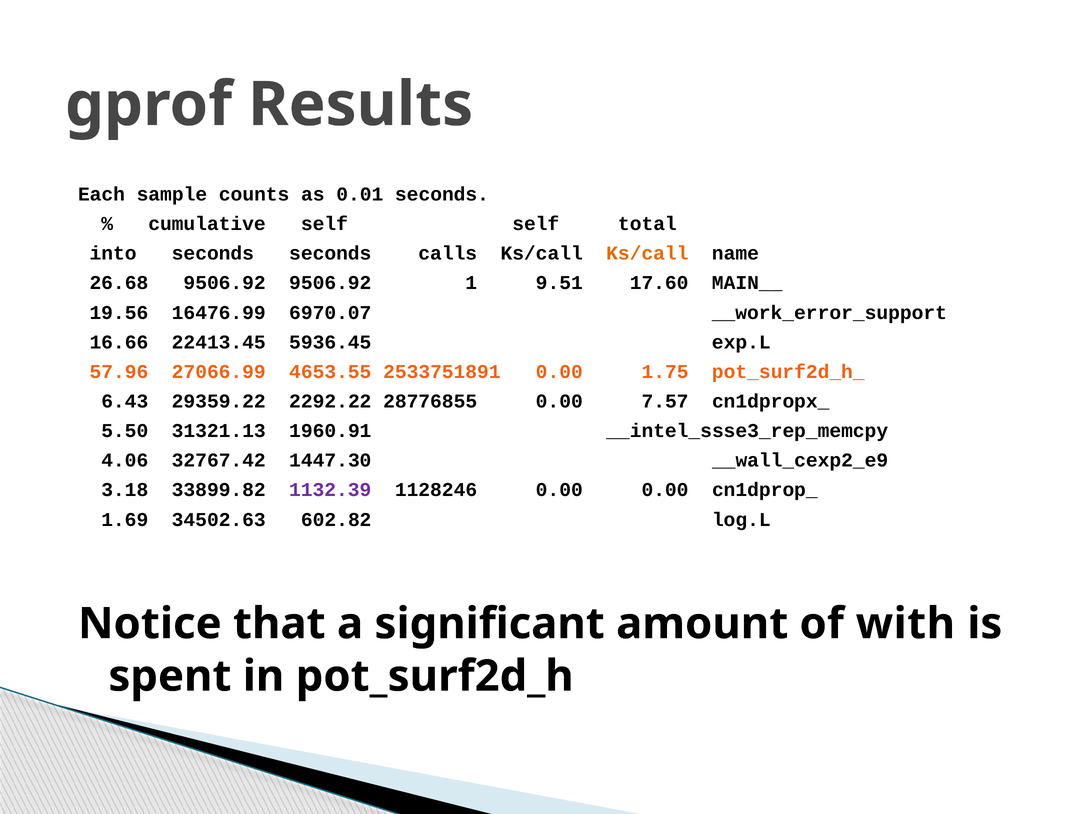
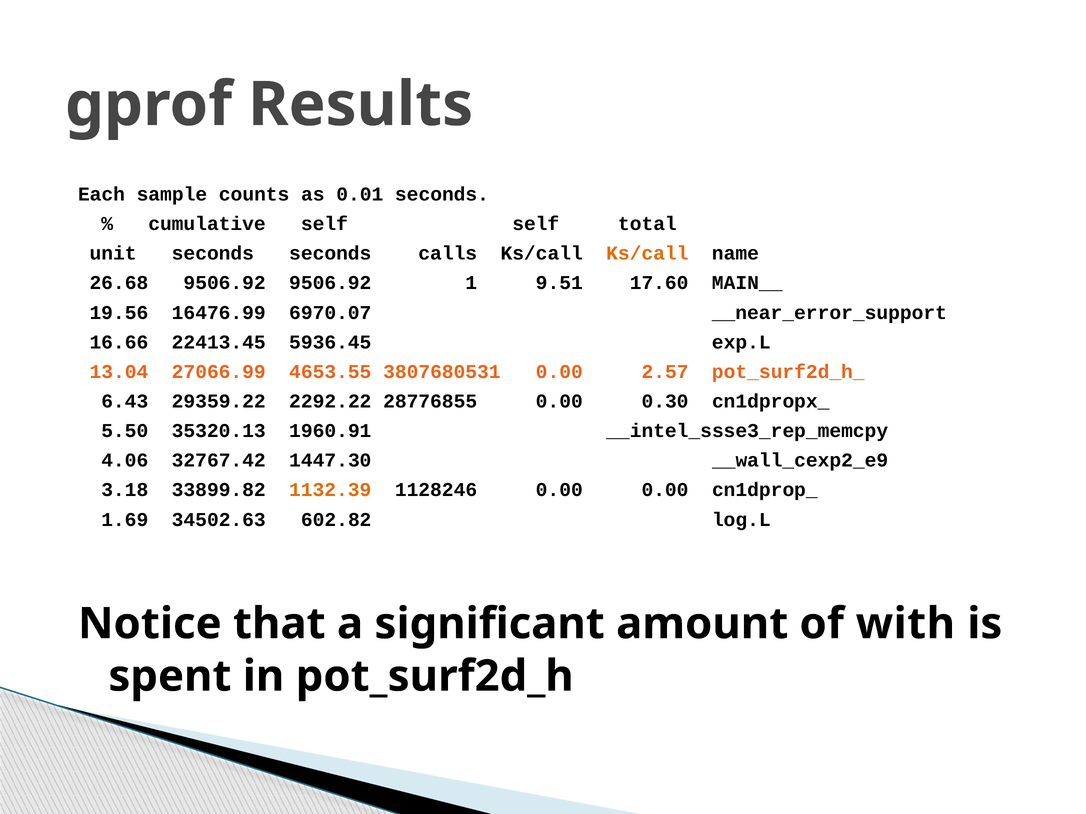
into: into -> unit (113, 254)
__work_error_support: __work_error_support -> __near_error_support (829, 313)
57.96: 57.96 -> 13.04 (119, 372)
2533751891: 2533751891 -> 3807680531 (442, 372)
1.75: 1.75 -> 2.57 (665, 372)
7.57: 7.57 -> 0.30 (665, 402)
31321.13: 31321.13 -> 35320.13 (219, 431)
1132.39 colour: purple -> orange (330, 490)
